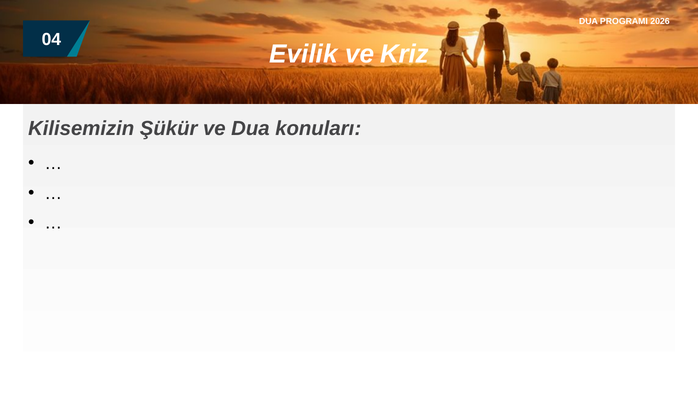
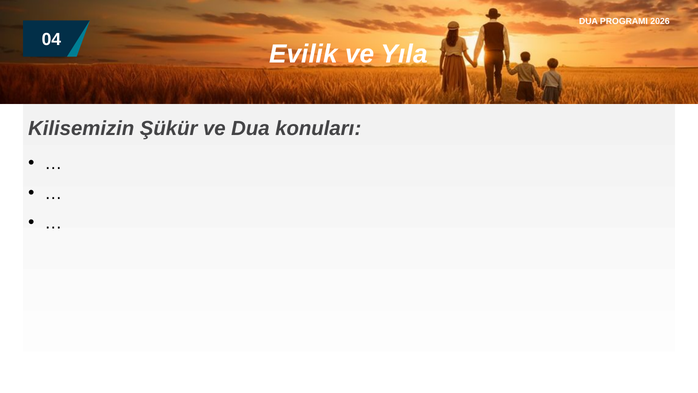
Kriz: Kriz -> Yıla (404, 54)
